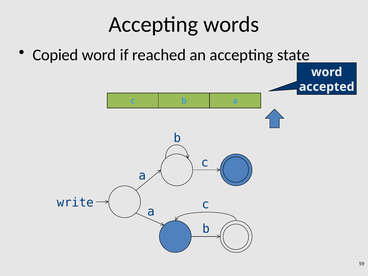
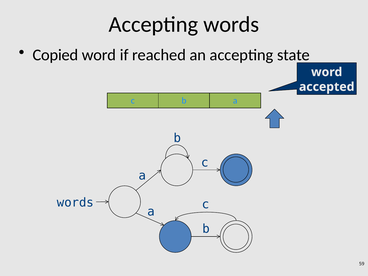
write: write -> words (75, 203)
